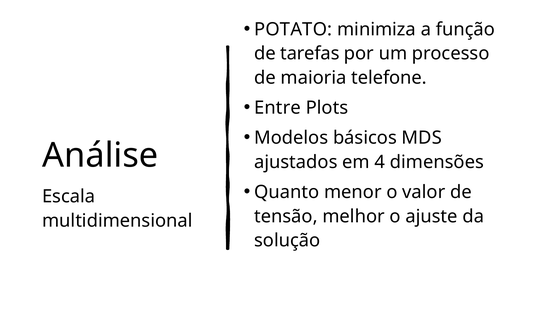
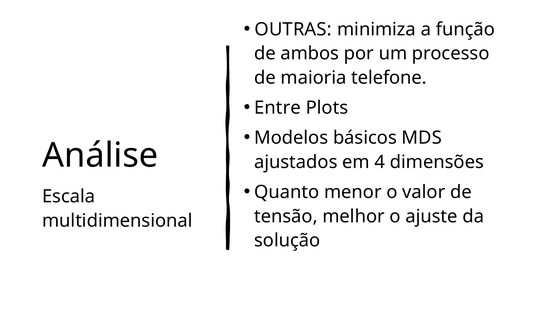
POTATO: POTATO -> OUTRAS (293, 29)
tarefas: tarefas -> ambos (310, 54)
